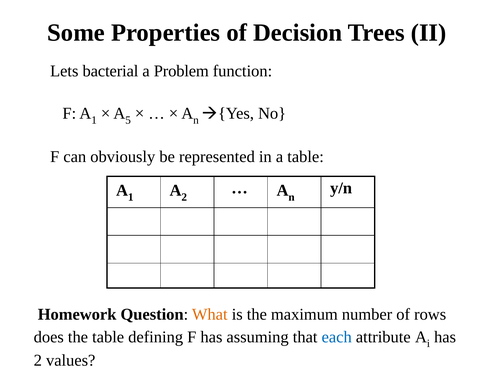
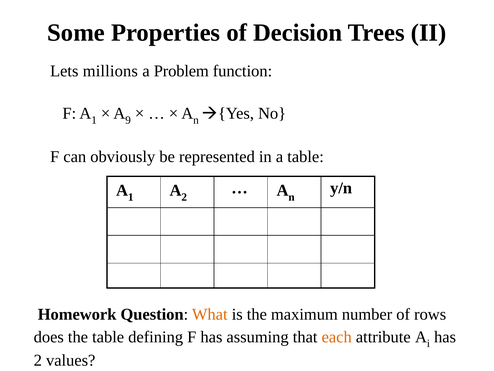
bacterial: bacterial -> millions (110, 71)
5: 5 -> 9 (128, 120)
each colour: blue -> orange (337, 336)
